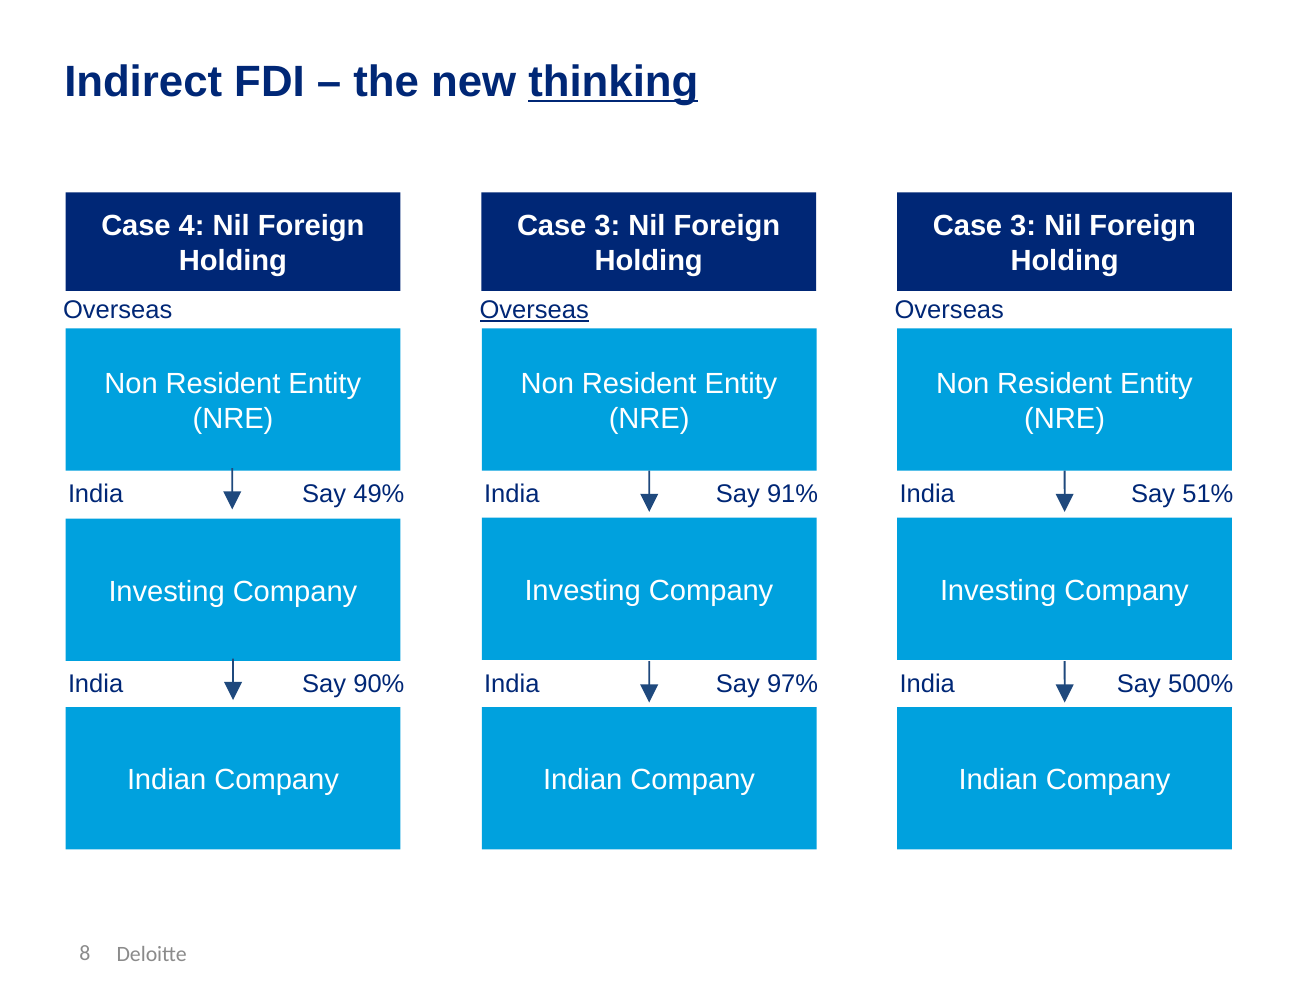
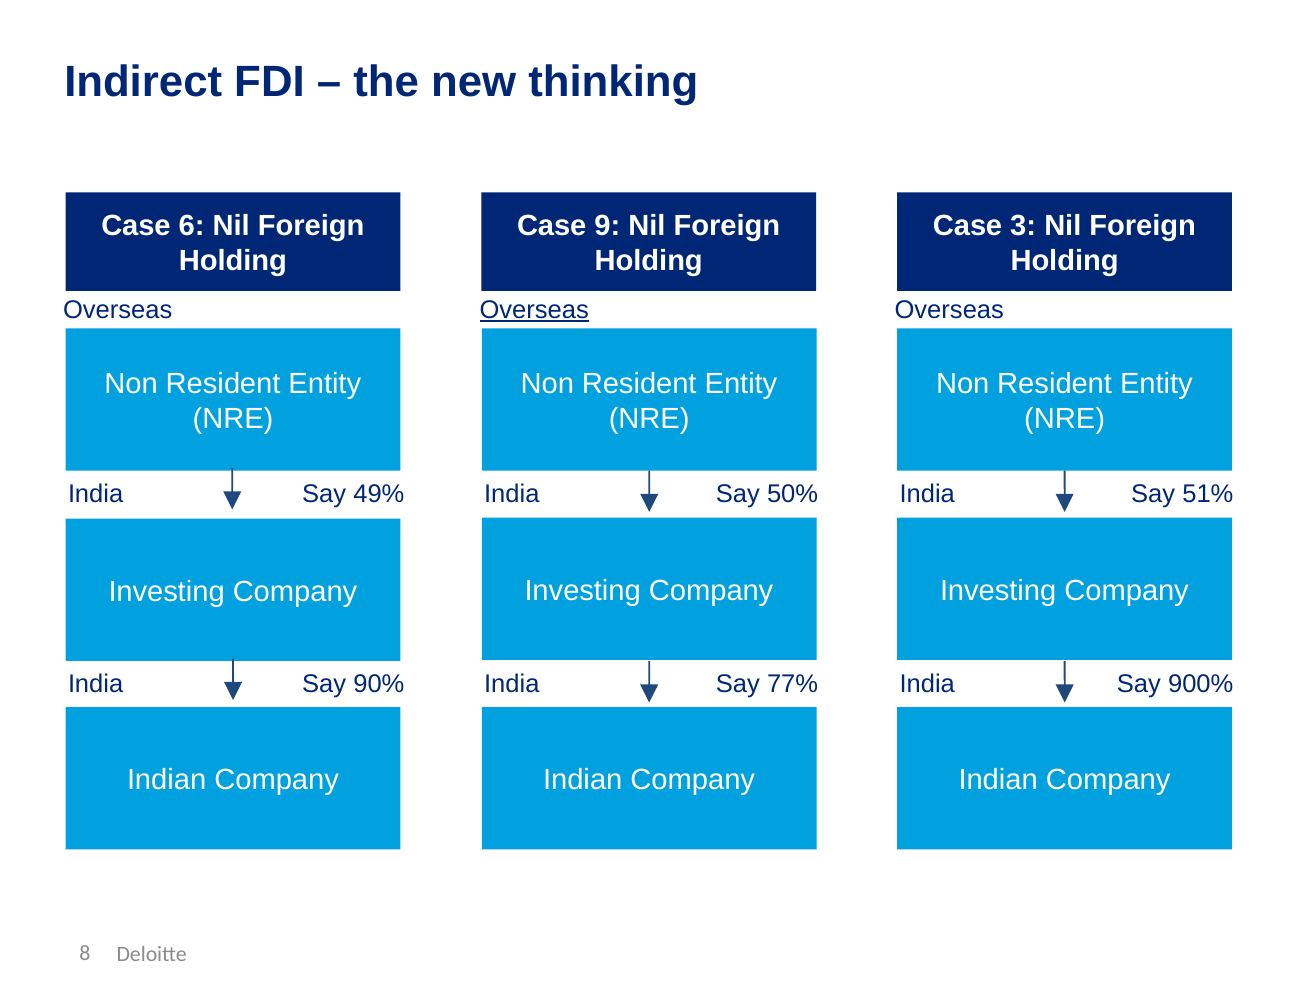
thinking underline: present -> none (613, 82)
4: 4 -> 6 (192, 226)
3: 3 -> 9 (607, 226)
91%: 91% -> 50% (793, 494)
97%: 97% -> 77% (793, 684)
500%: 500% -> 900% (1201, 684)
